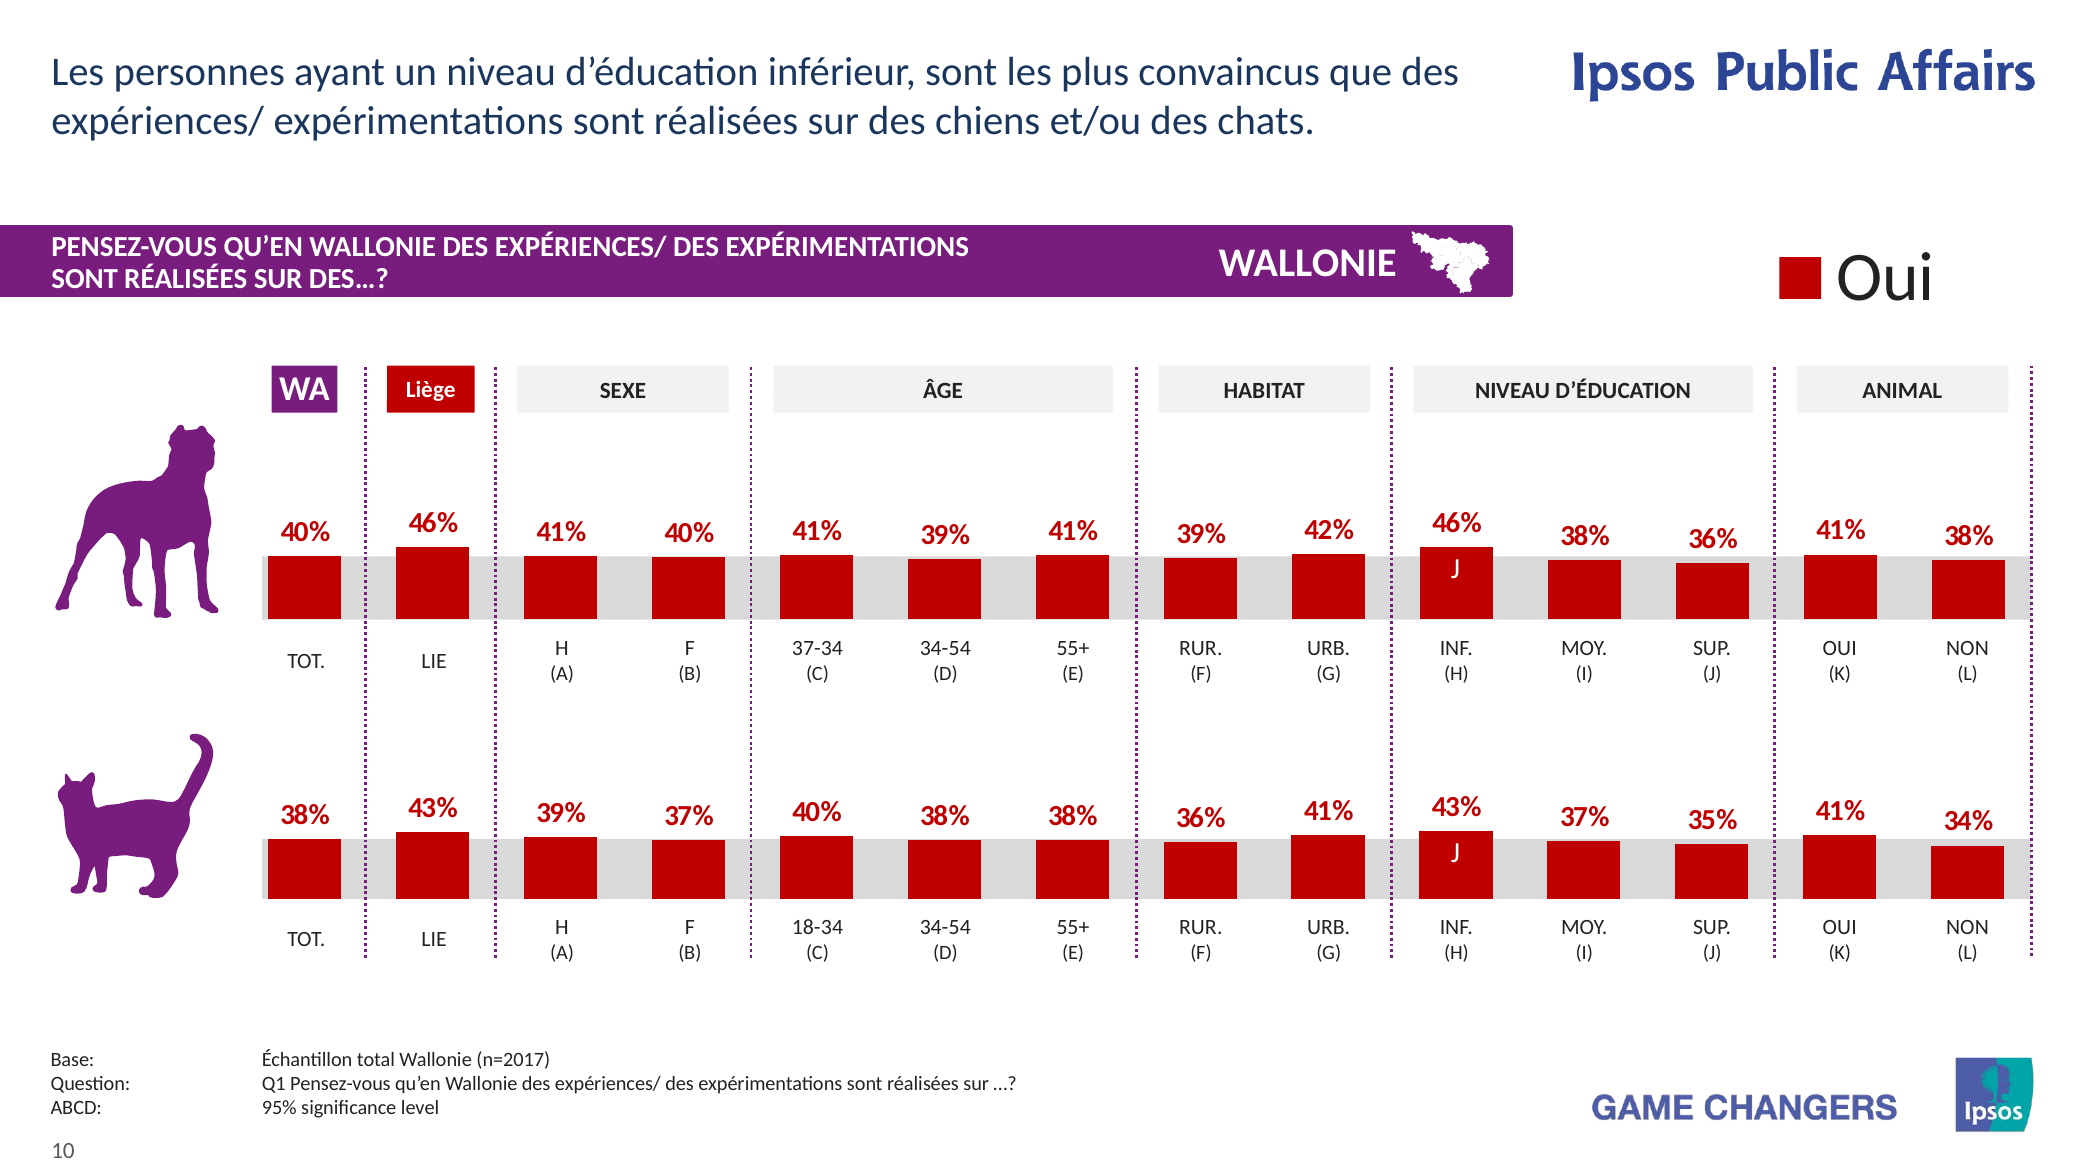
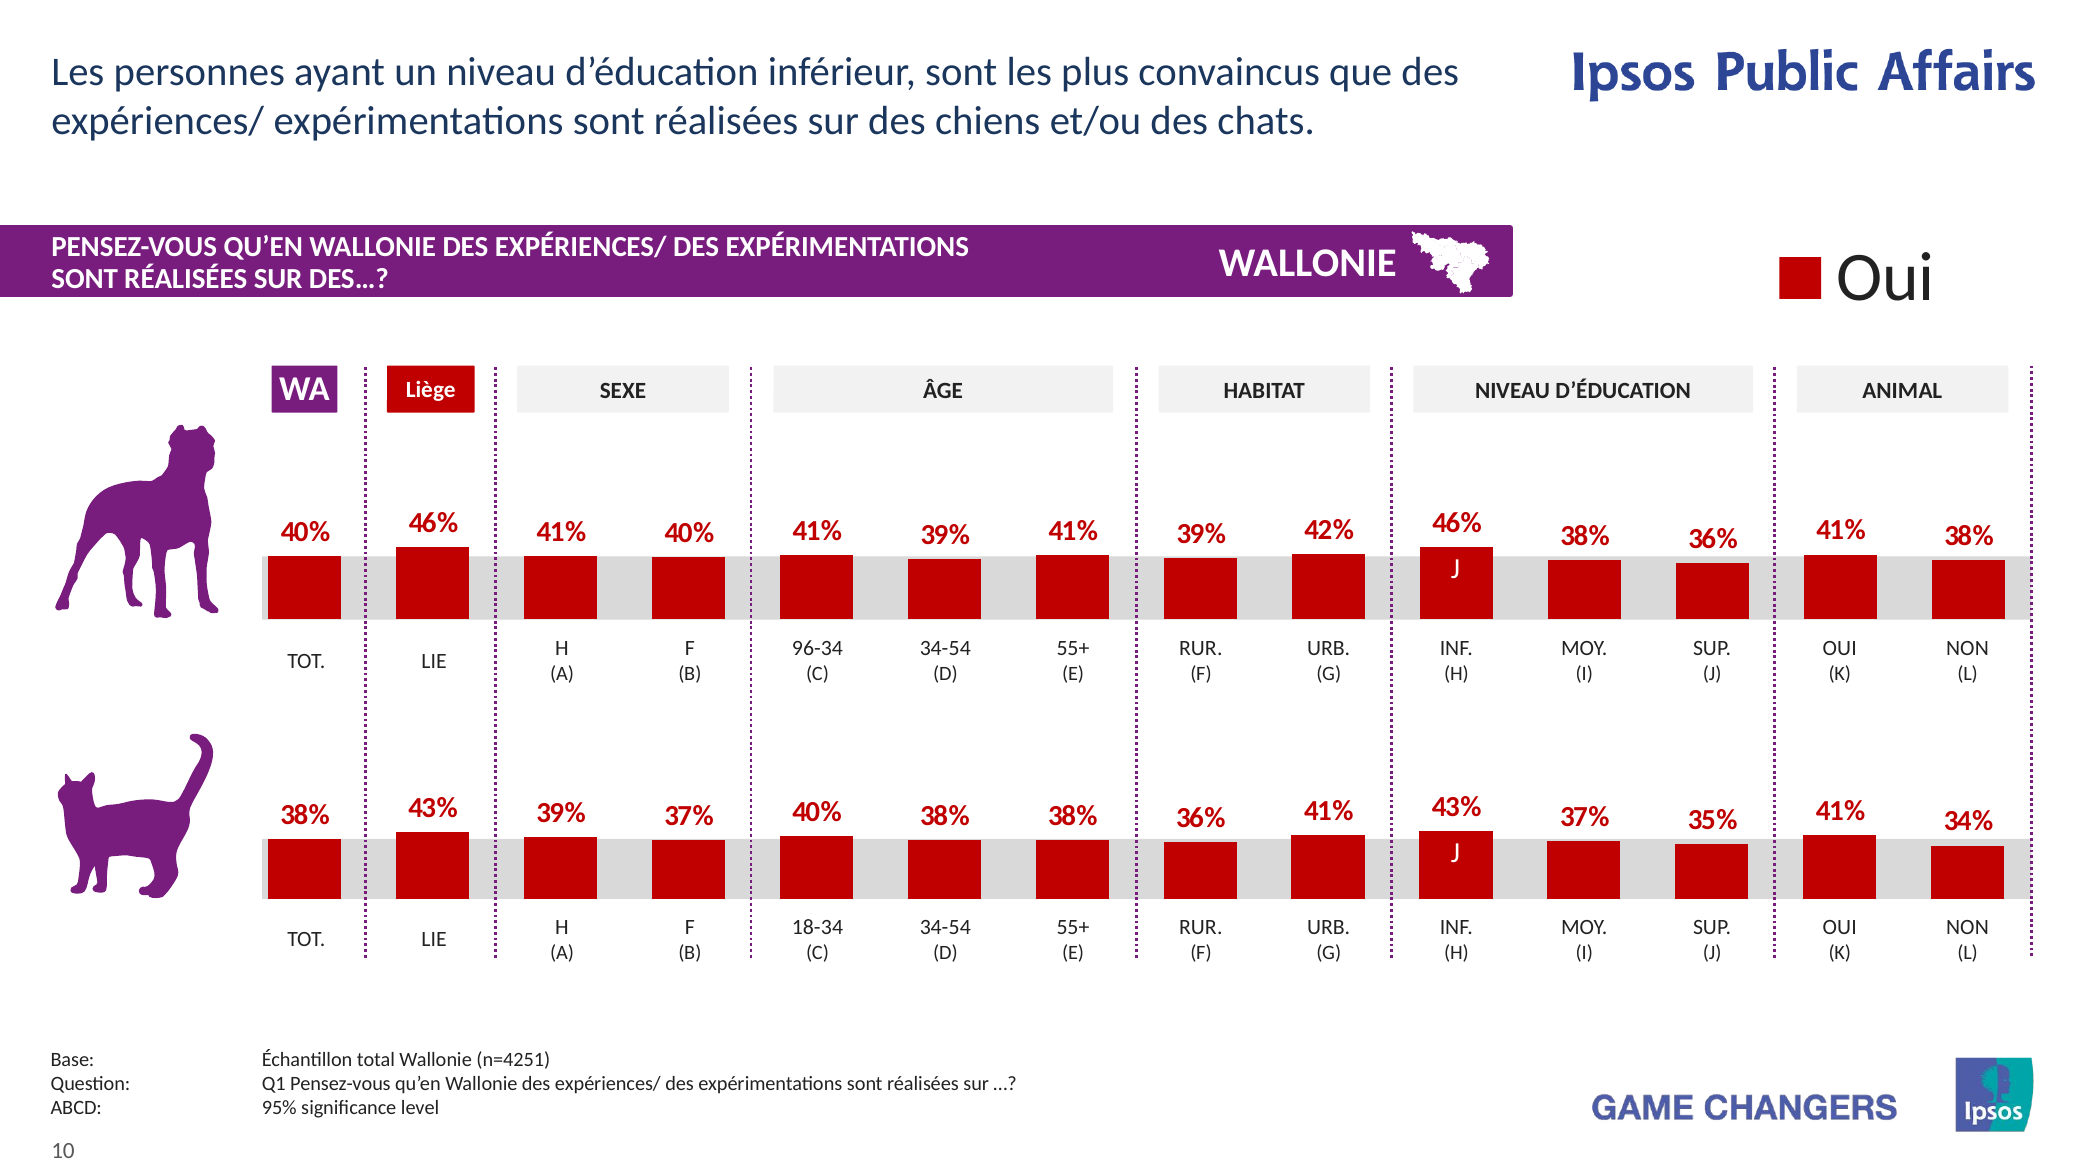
37-34: 37-34 -> 96-34 (817, 648)
n=2017: n=2017 -> n=4251 (513, 1059)
